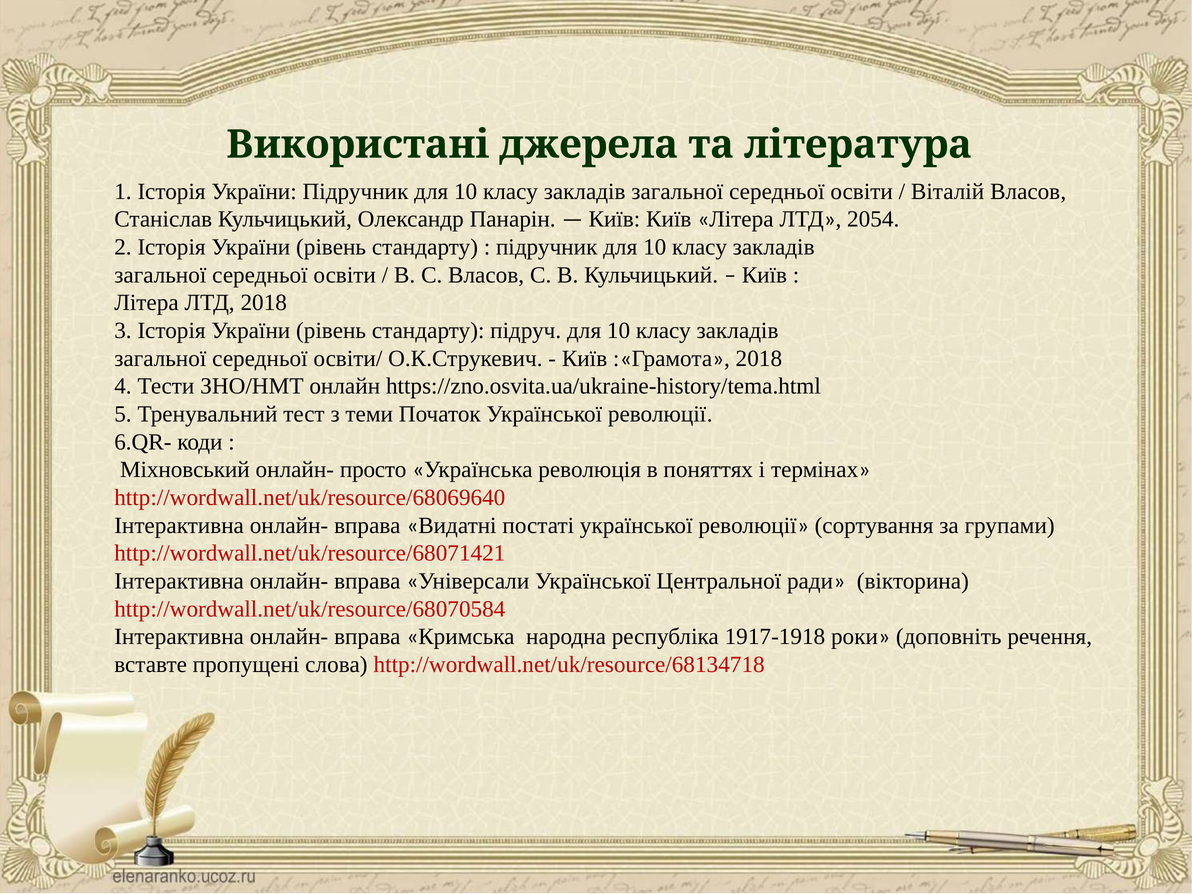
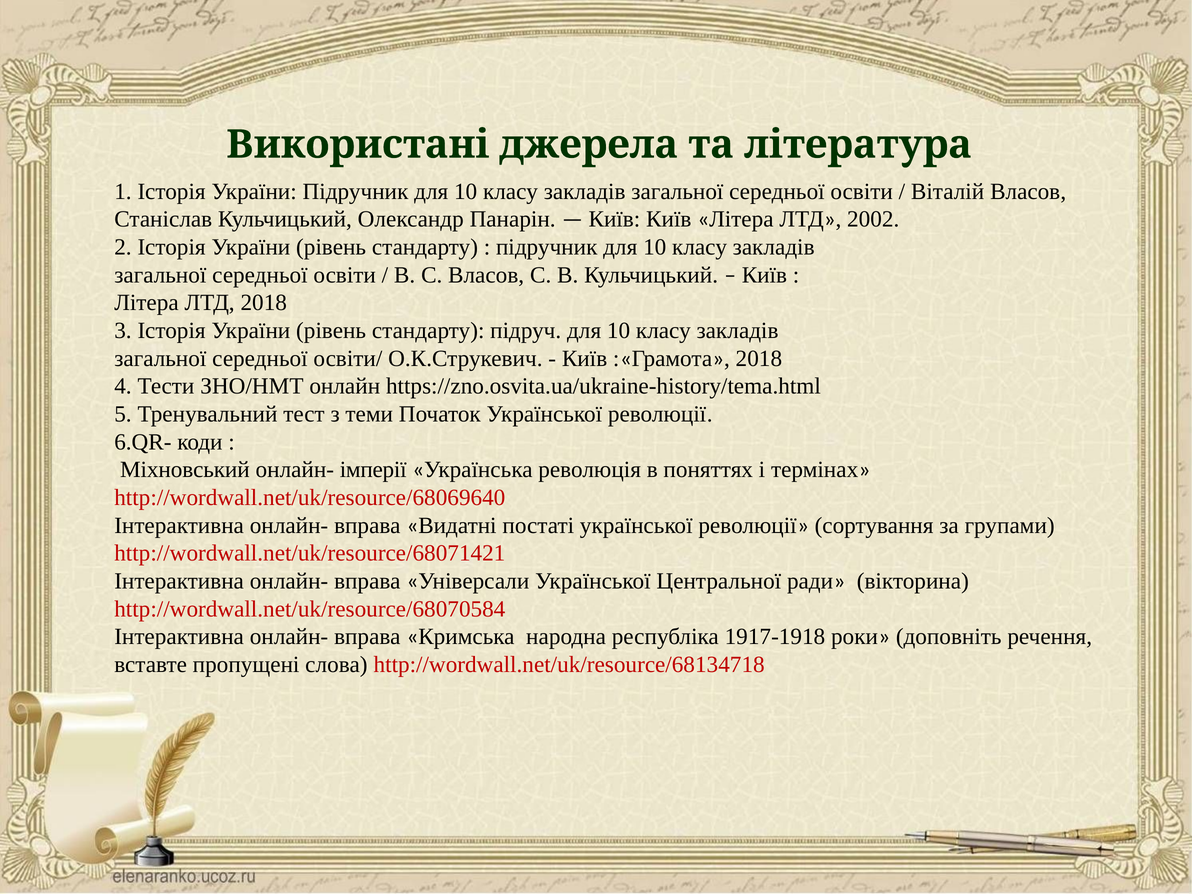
2054: 2054 -> 2002 (873, 219)
просто: просто -> імперії (373, 470)
